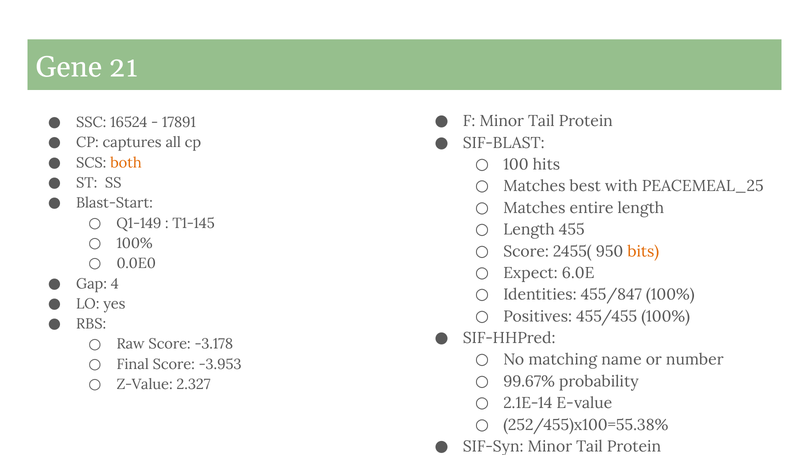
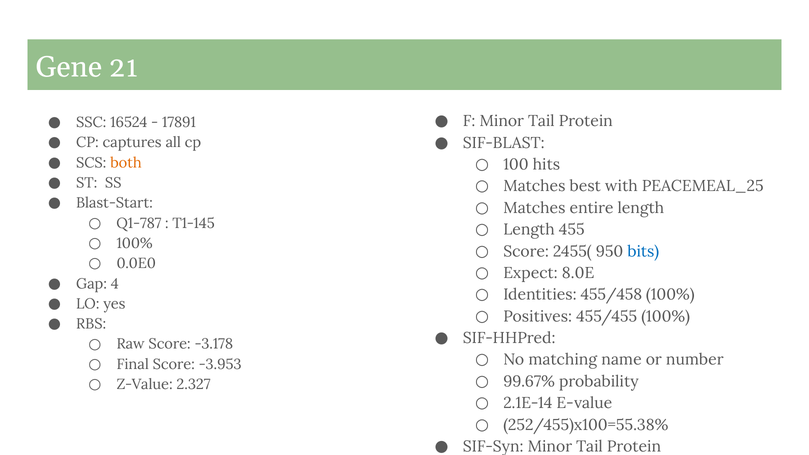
Q1-149: Q1-149 -> Q1-787 (139, 223)
bits colour: orange -> blue (643, 251)
6.0E: 6.0E -> 8.0E (578, 273)
455/847: 455/847 -> 455/458 (611, 295)
